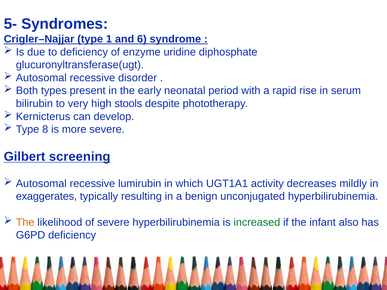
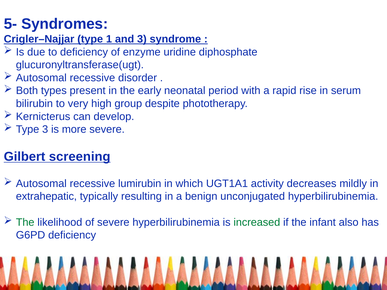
and 6: 6 -> 3 (142, 39)
stools: stools -> group (128, 104)
Type 8: 8 -> 3 (45, 129)
exaggerates: exaggerates -> extrahepatic (46, 197)
The colour: orange -> green (25, 222)
